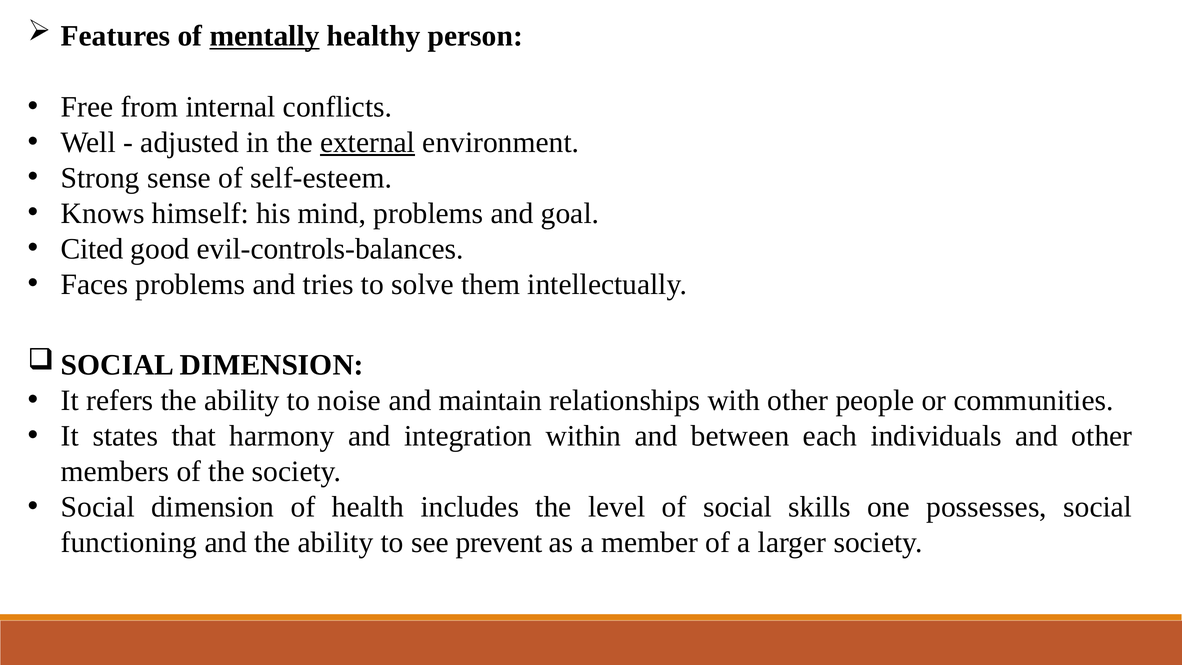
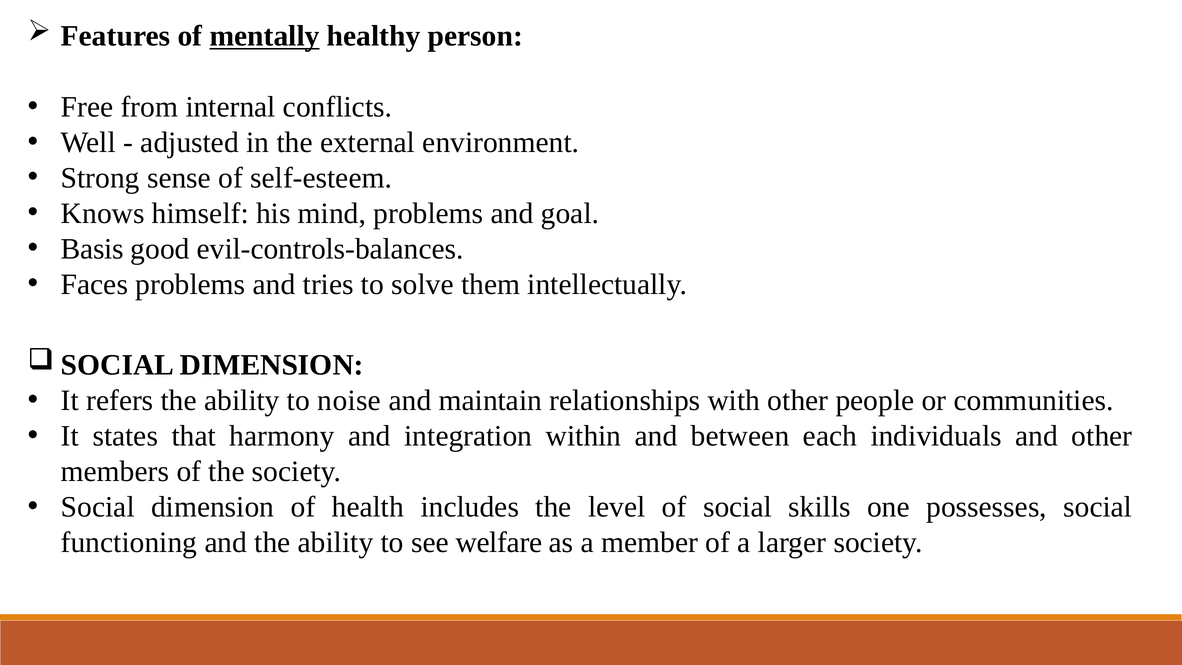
external underline: present -> none (368, 142)
Cited: Cited -> Basis (92, 249)
prevent: prevent -> welfare (499, 542)
